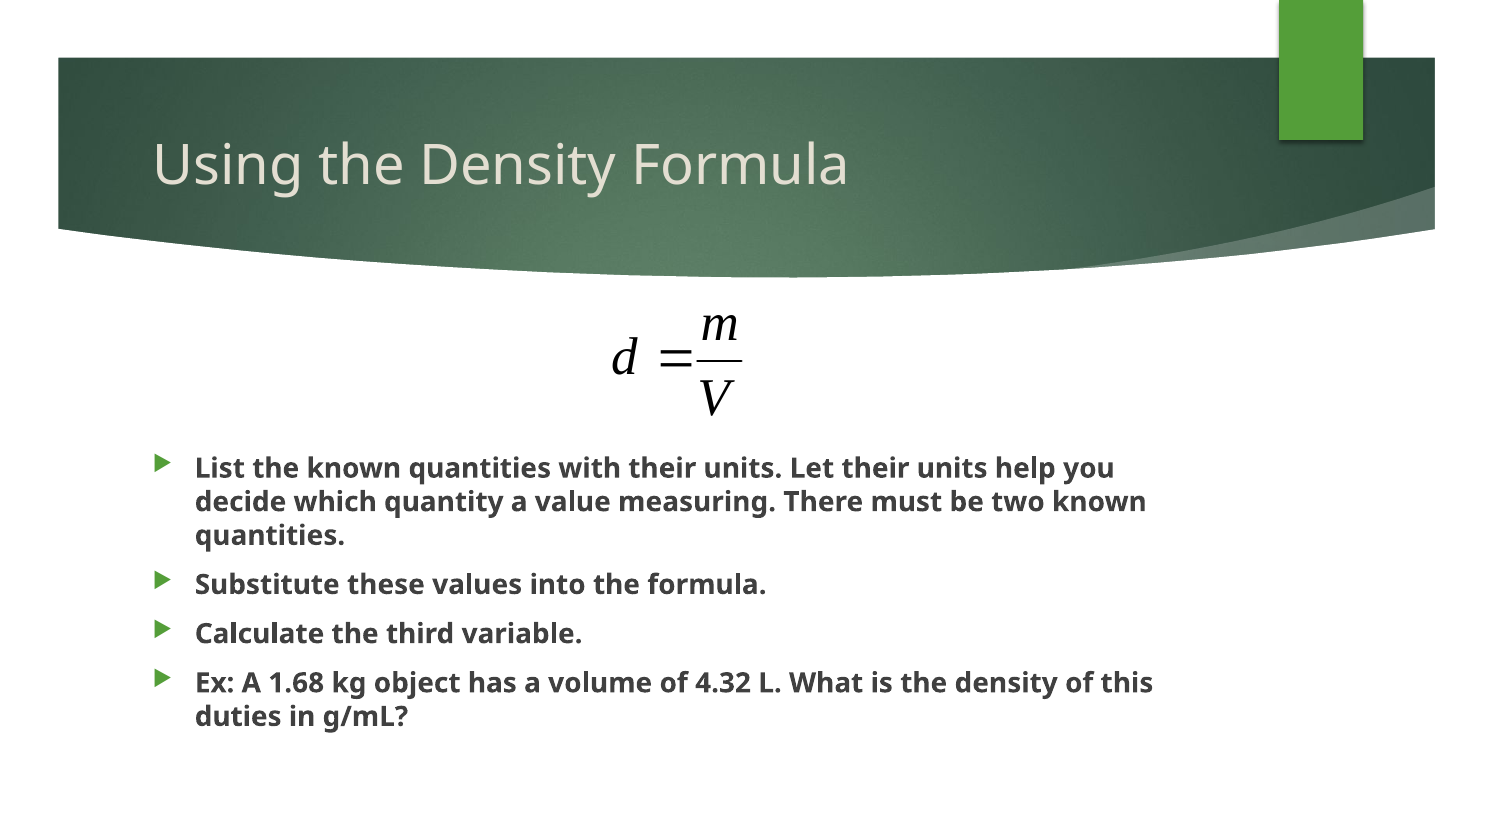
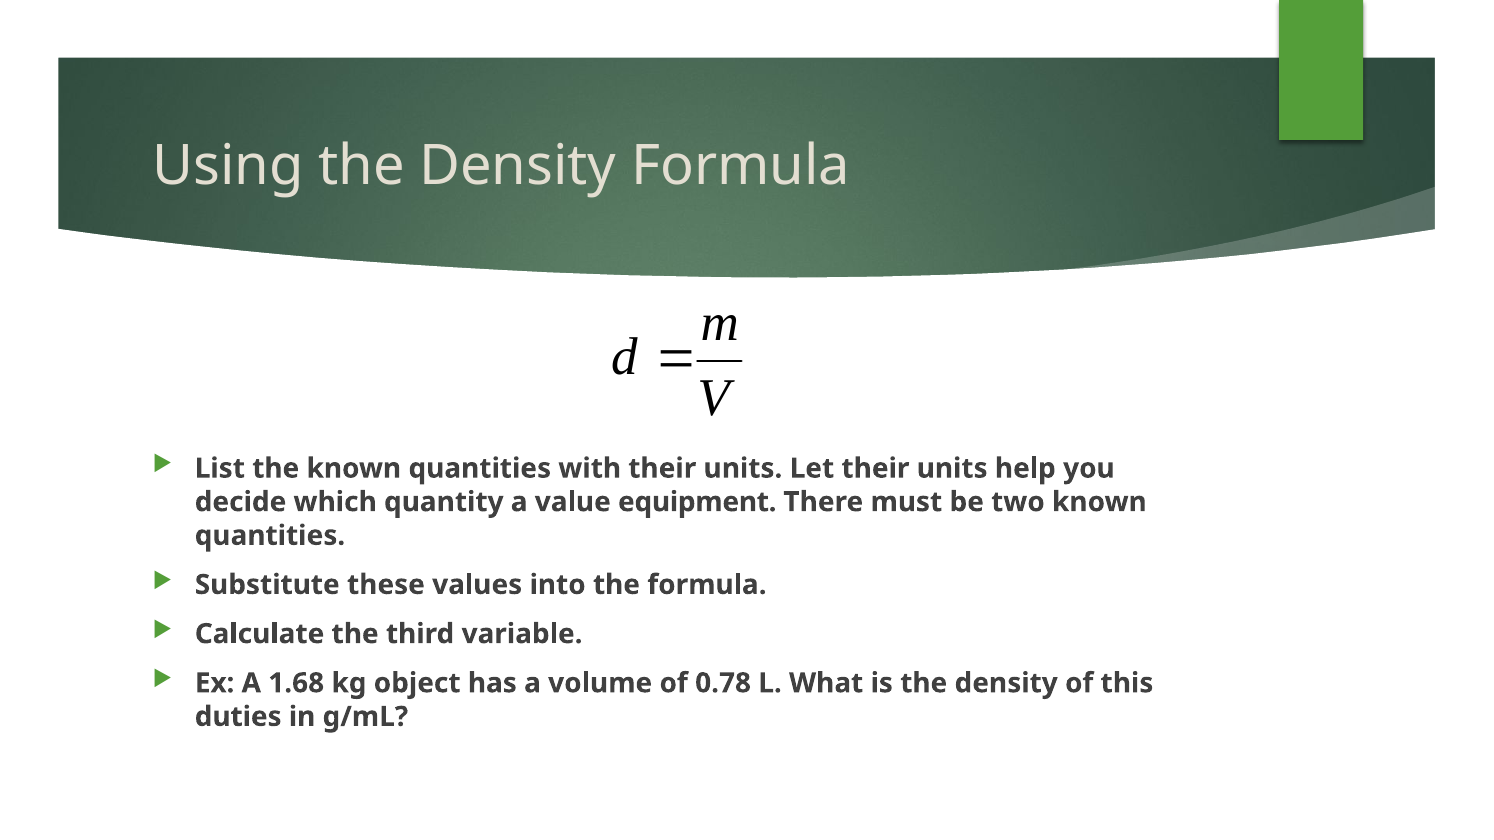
measuring: measuring -> equipment (697, 502)
4.32: 4.32 -> 0.78 (723, 683)
